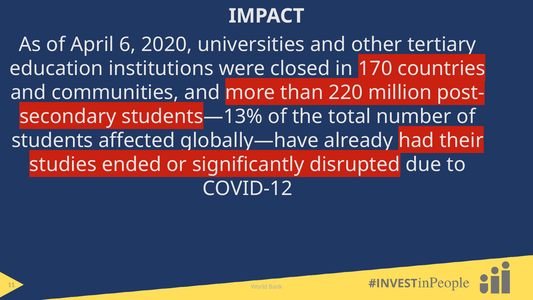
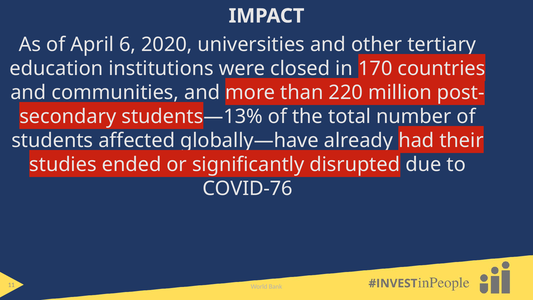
COVID-12: COVID-12 -> COVID-76 (248, 189)
